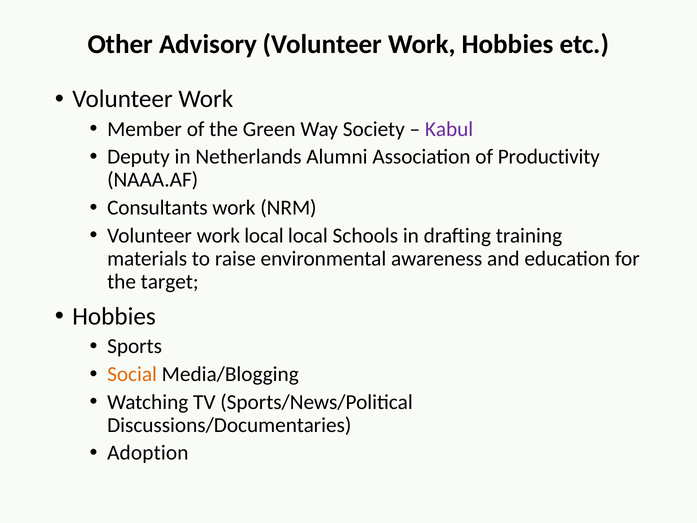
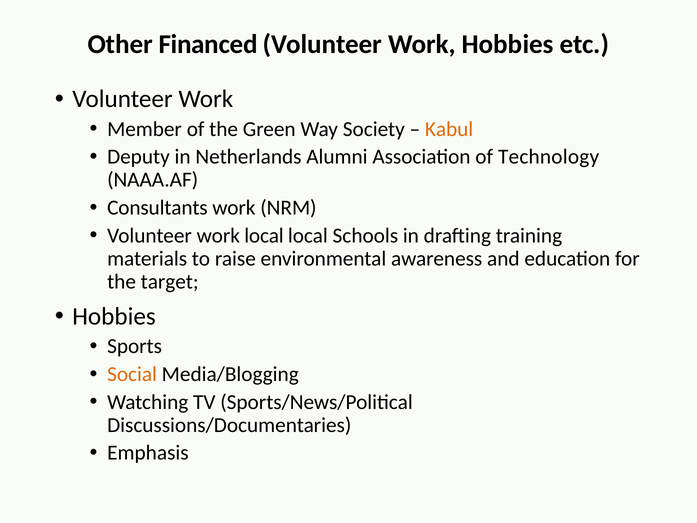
Advisory: Advisory -> Financed (208, 44)
Kabul colour: purple -> orange (449, 129)
Productivity: Productivity -> Technology (549, 157)
Adoption: Adoption -> Emphasis (148, 453)
